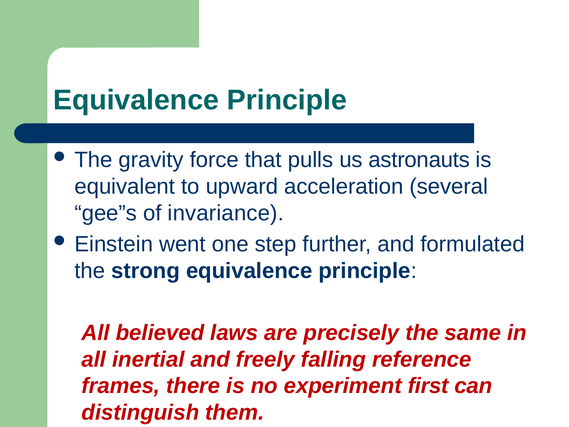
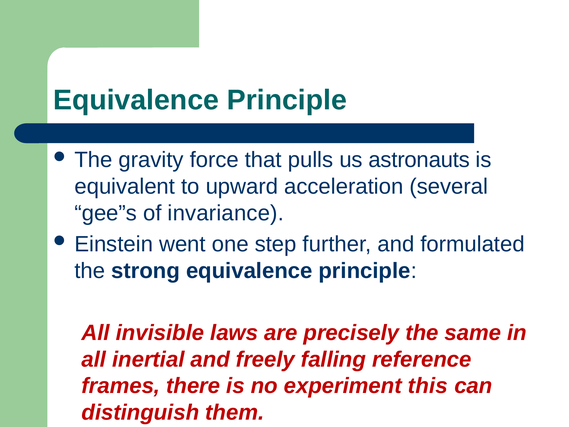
believed: believed -> invisible (160, 333)
first: first -> this (428, 386)
